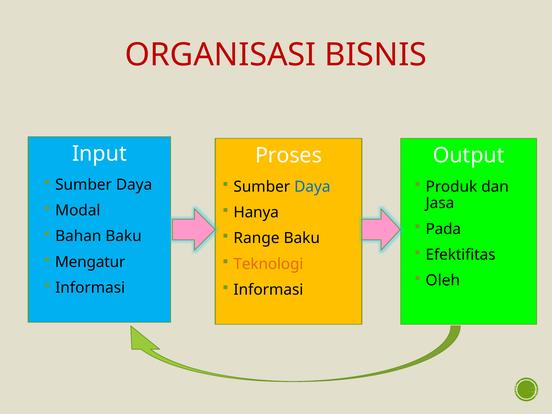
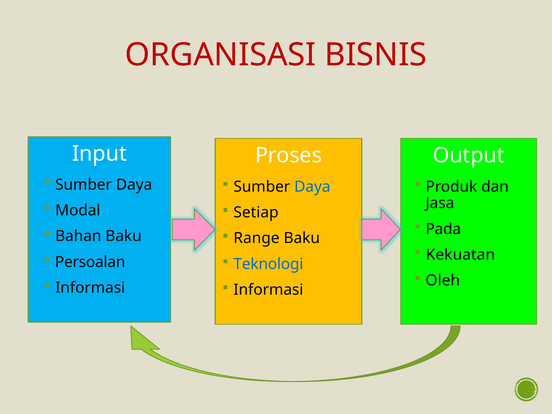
Hanya: Hanya -> Setiap (256, 212)
Efektifitas: Efektifitas -> Kekuatan (460, 255)
Mengatur: Mengatur -> Persoalan (90, 262)
Teknologi colour: orange -> blue (268, 264)
